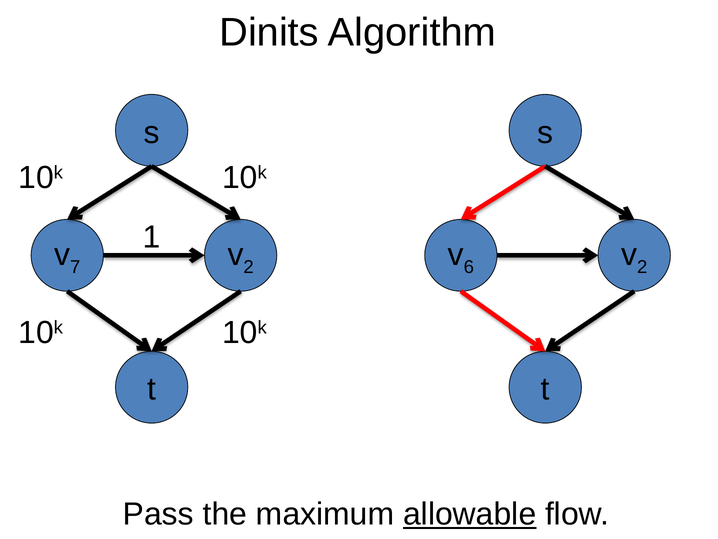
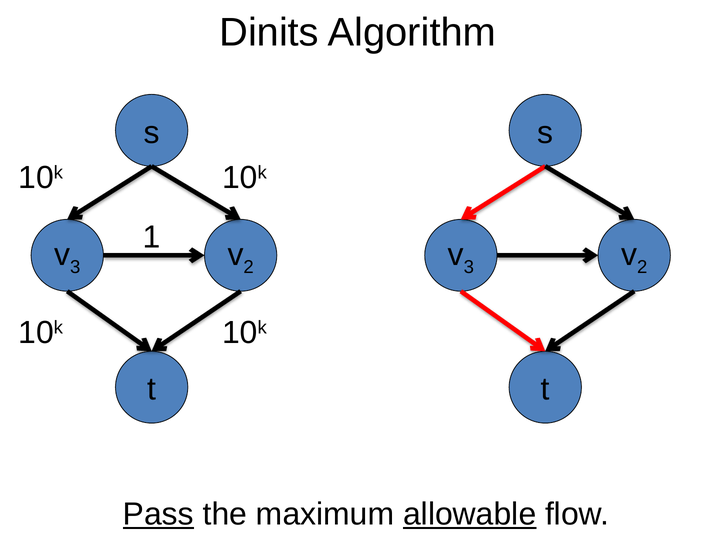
7: 7 -> 3 (75, 267)
6: 6 -> 3 (469, 267)
Pass underline: none -> present (158, 514)
